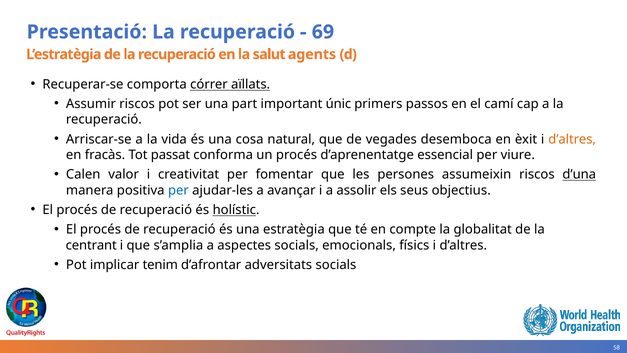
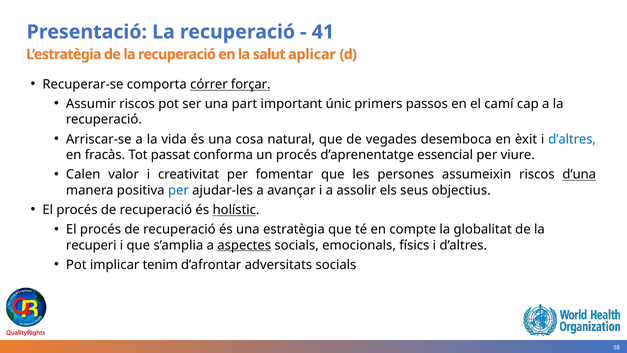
69: 69 -> 41 (323, 32)
agents: agents -> aplicar (312, 54)
aïllats: aïllats -> forçar (251, 84)
d’altres colour: orange -> blue (572, 139)
centrant: centrant -> recuperi (91, 245)
aspectes underline: none -> present (244, 245)
